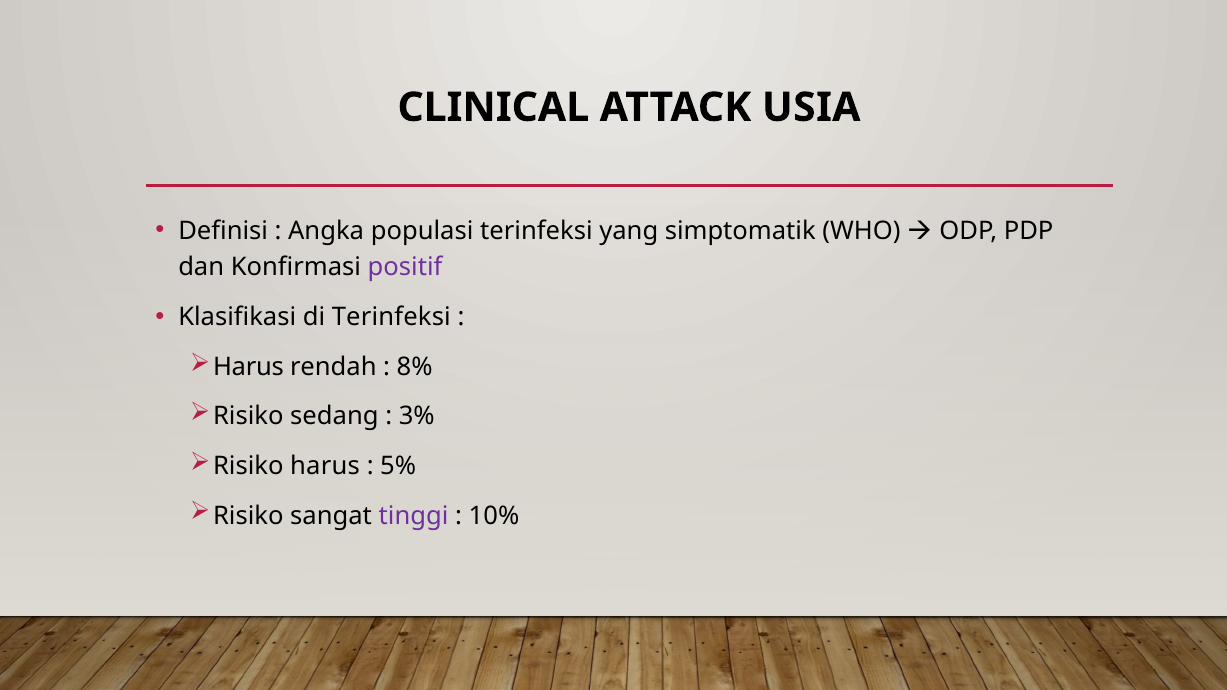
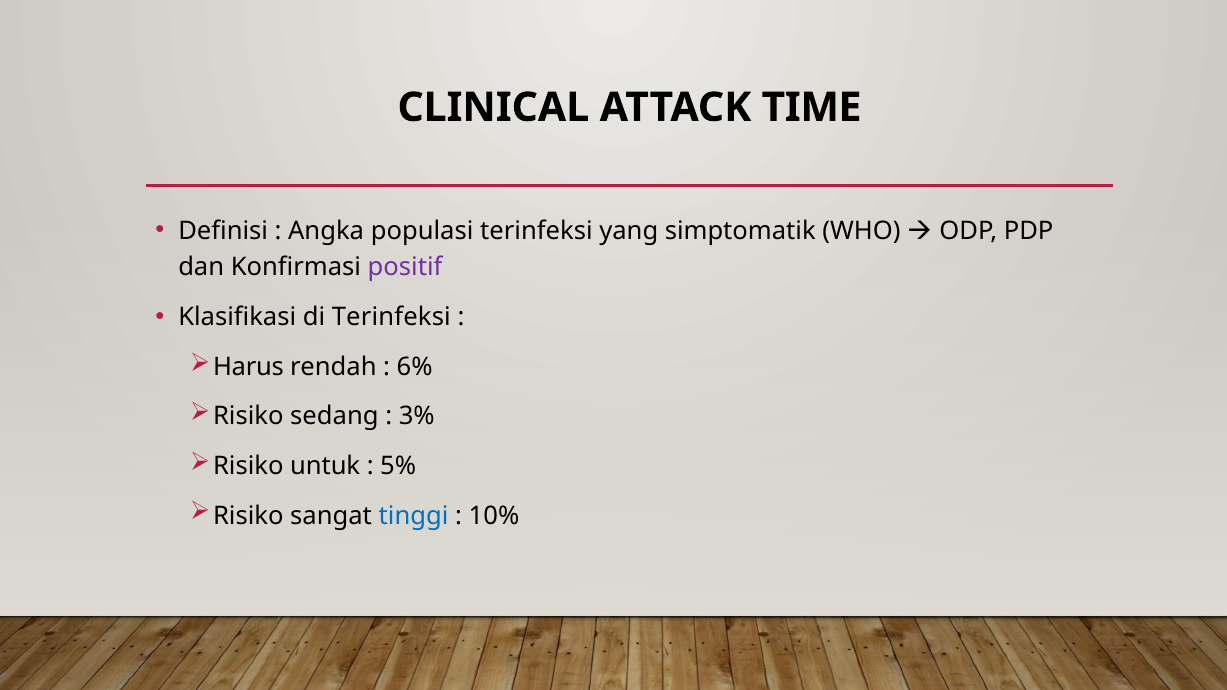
USIA: USIA -> TIME (812, 107)
8%: 8% -> 6% (415, 367)
Risiko harus: harus -> untuk (325, 466)
tinggi colour: purple -> blue (414, 516)
